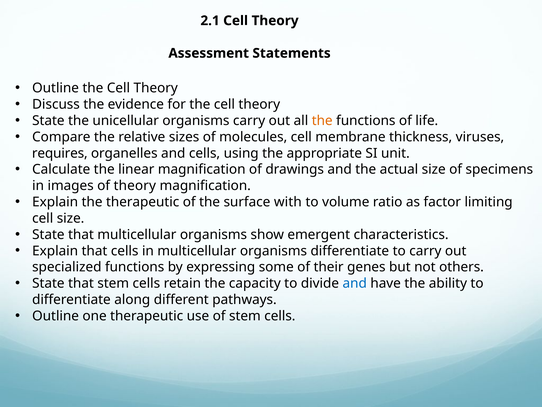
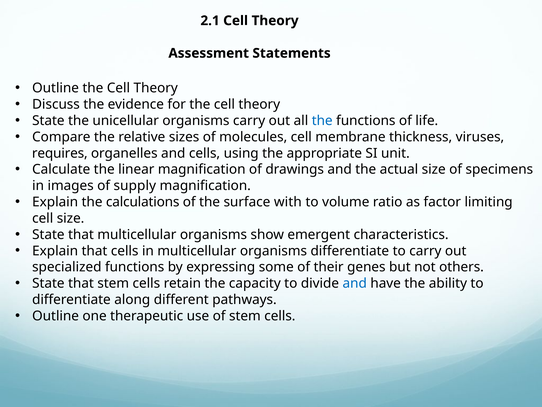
the colour: orange -> blue (322, 121)
of theory: theory -> supply (135, 186)
the therapeutic: therapeutic -> calculations (143, 202)
